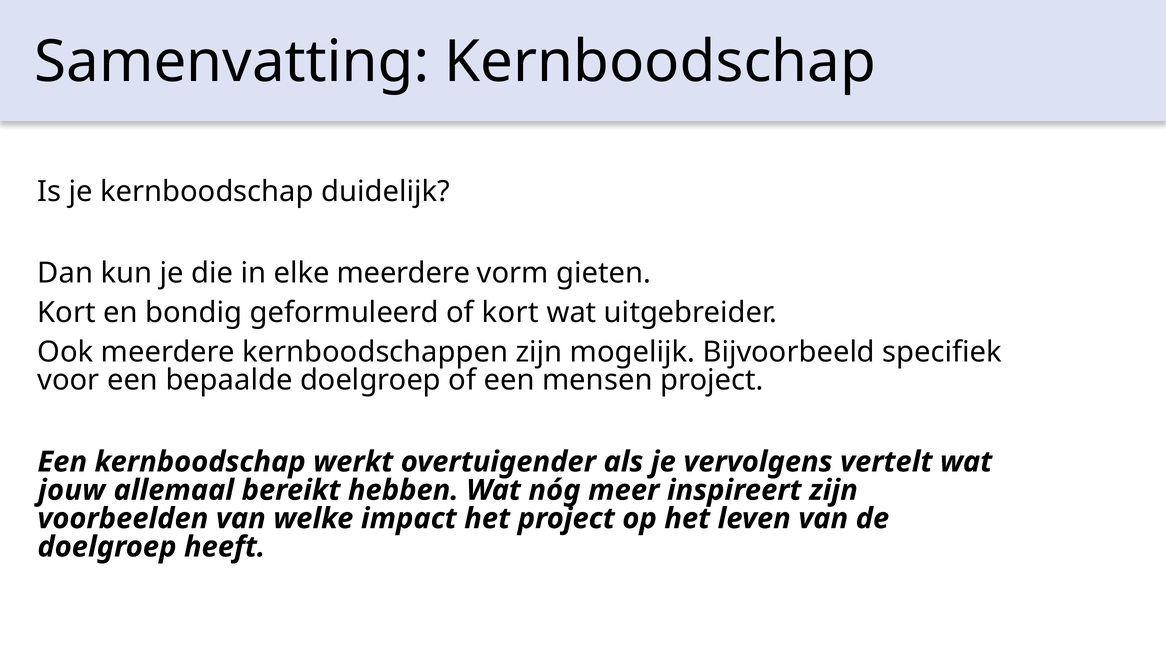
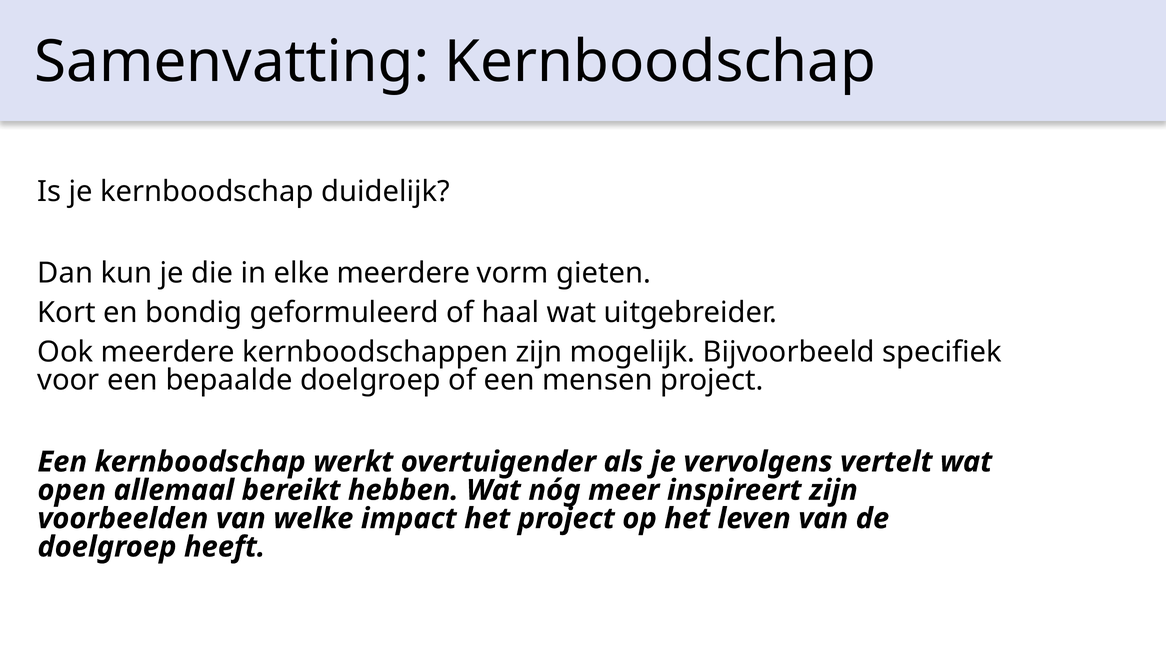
of kort: kort -> haal (510, 313)
jouw: jouw -> open (72, 490)
